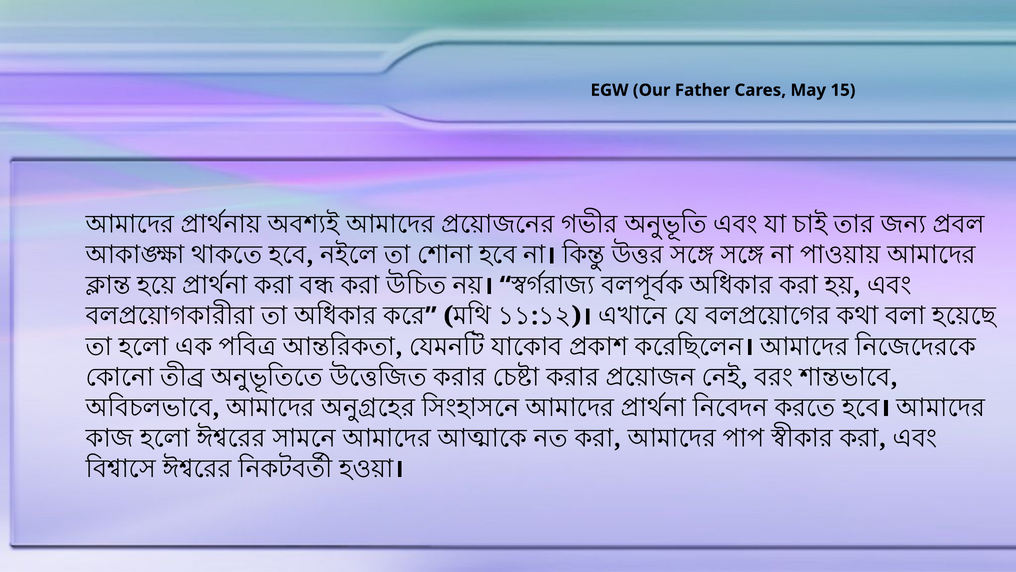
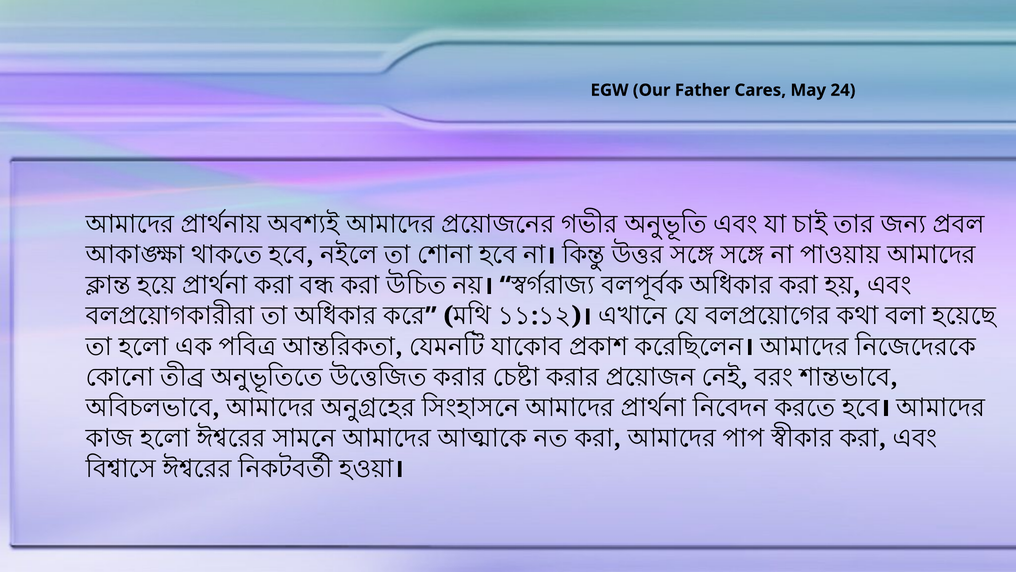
15: 15 -> 24 (843, 90)
